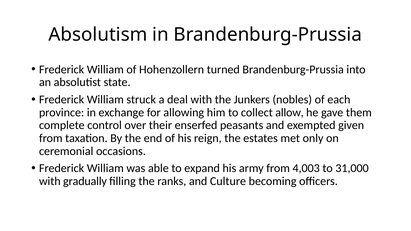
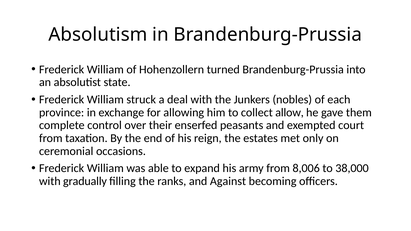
given: given -> court (351, 125)
4,003: 4,003 -> 8,006 (306, 169)
31,000: 31,000 -> 38,000 (352, 169)
Culture: Culture -> Against (228, 181)
